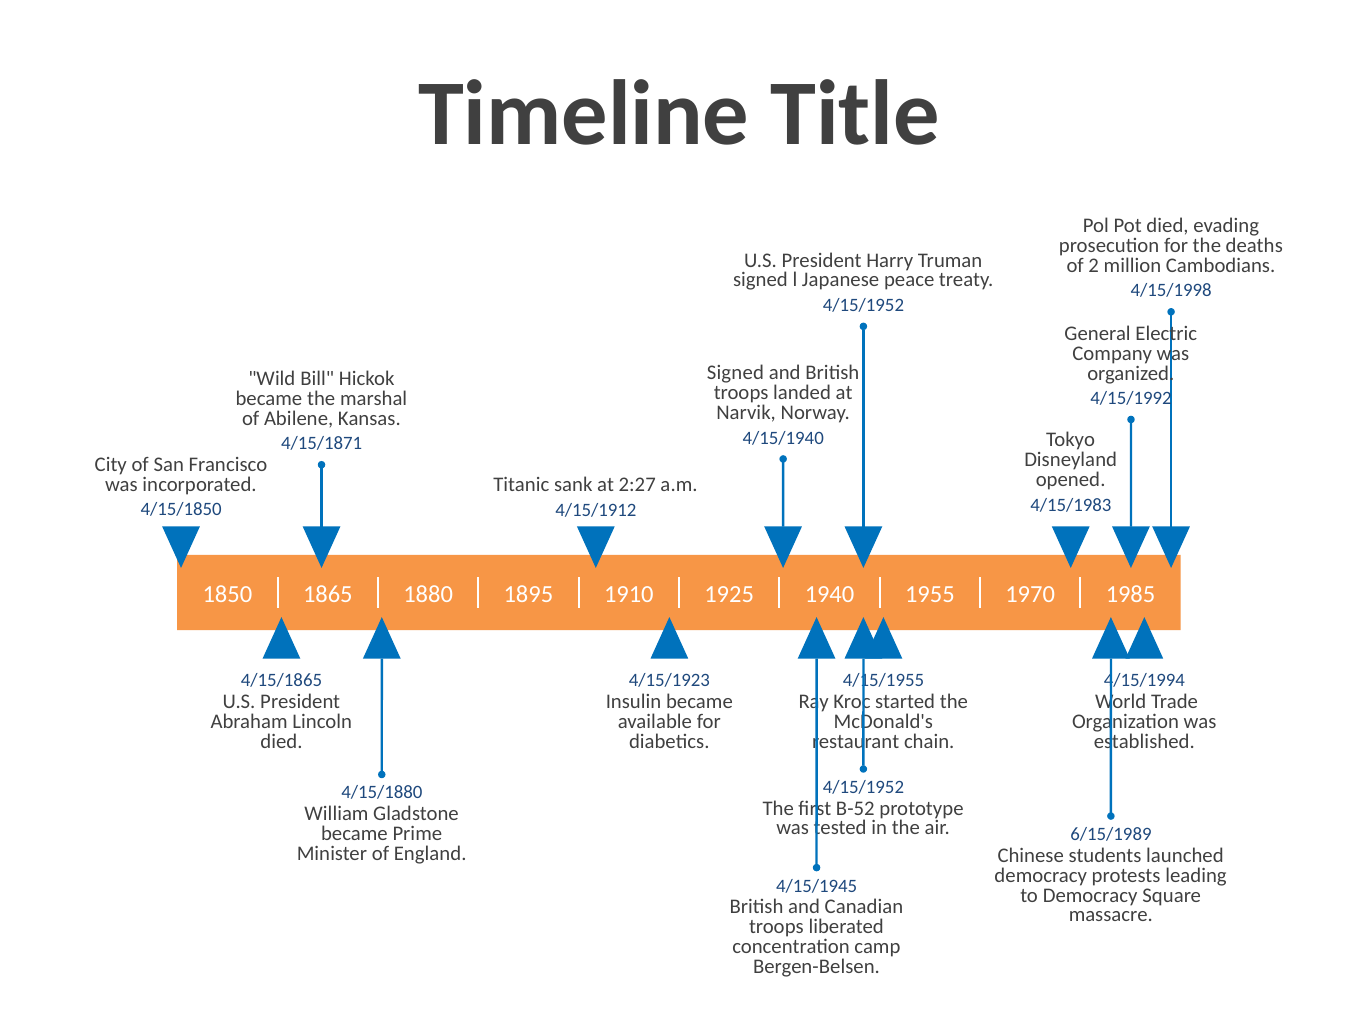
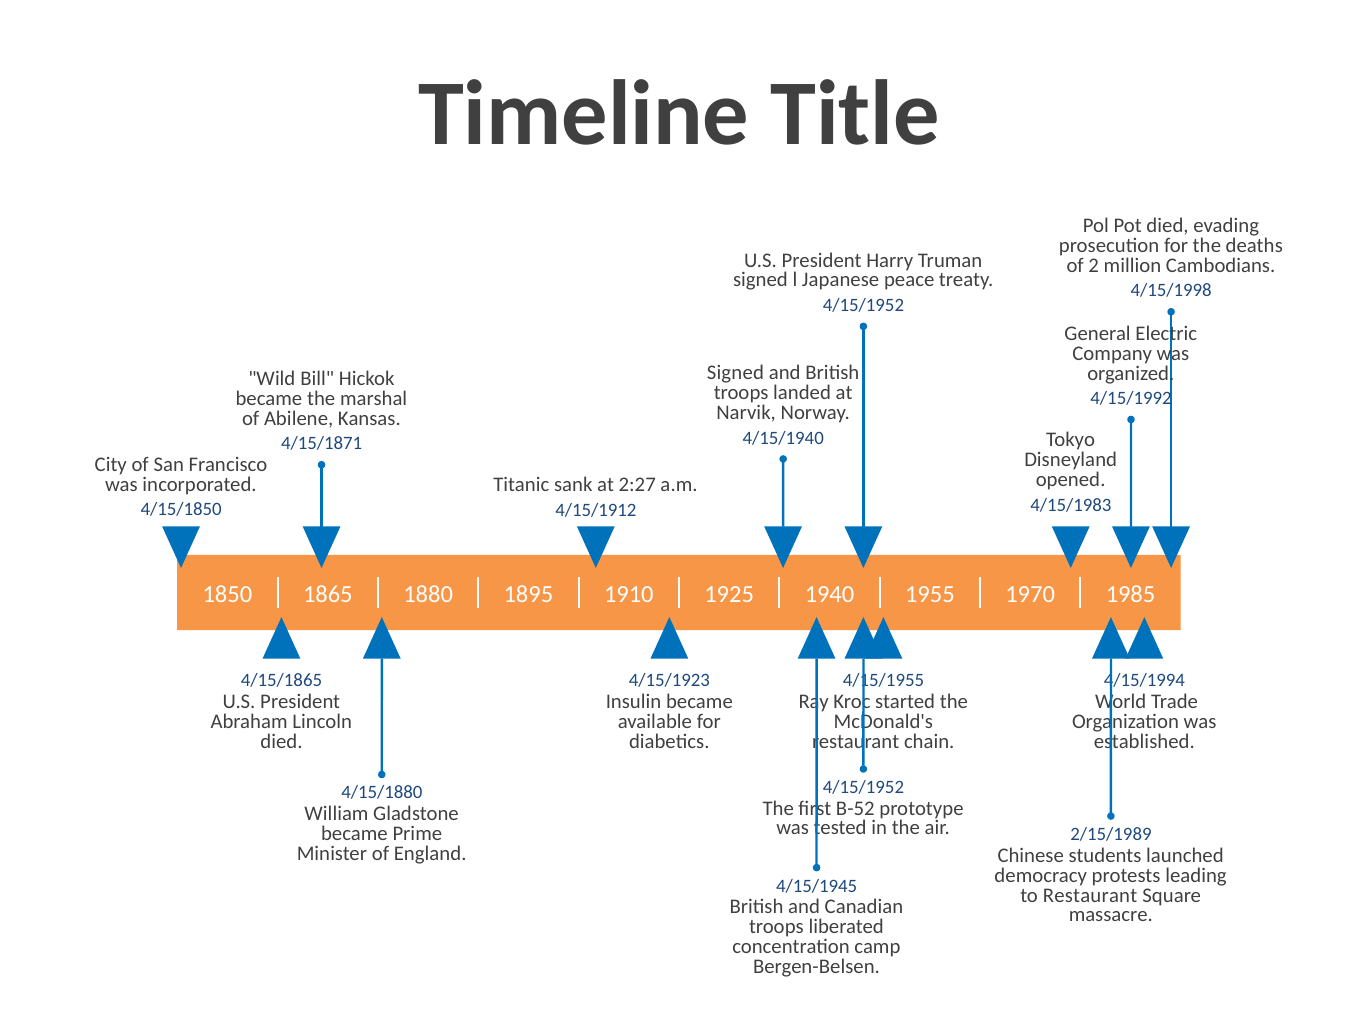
6/15/1989: 6/15/1989 -> 2/15/1989 (1111, 834)
to Democracy: Democracy -> Restaurant (1090, 895)
